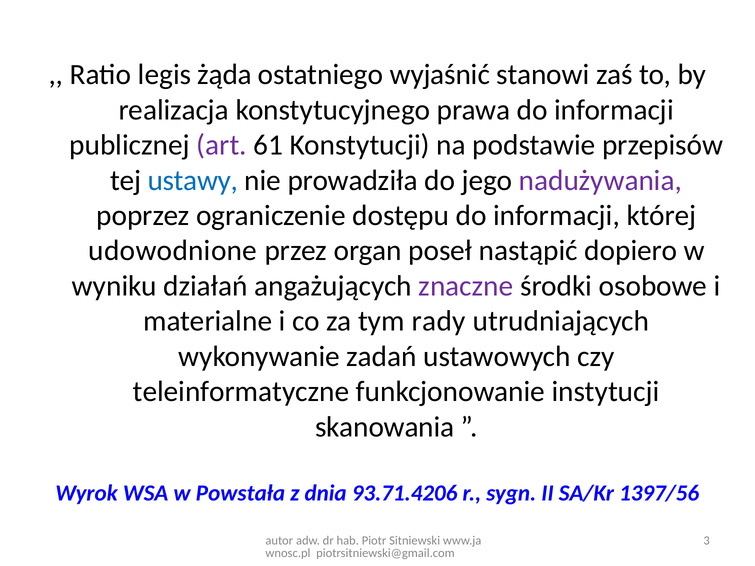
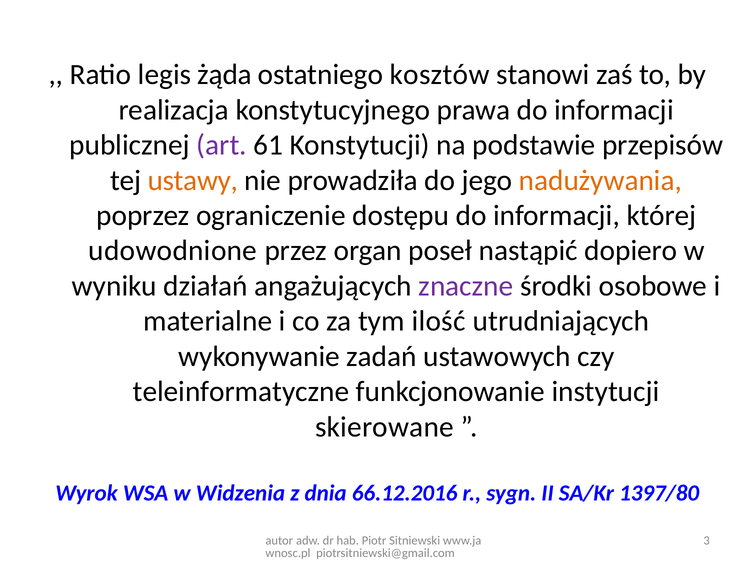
wyjaśnić: wyjaśnić -> kosztów (440, 75)
ustawy colour: blue -> orange (193, 180)
nadużywania colour: purple -> orange (600, 180)
rady: rady -> ilość (439, 321)
skanowania: skanowania -> skierowane (384, 427)
Powstała: Powstała -> Widzenia (240, 493)
93.71.4206: 93.71.4206 -> 66.12.2016 (405, 493)
1397/56: 1397/56 -> 1397/80 (659, 493)
